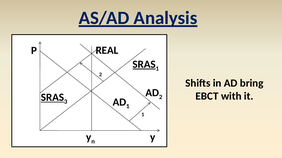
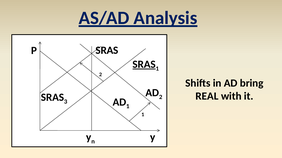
REAL: REAL -> SRAS (107, 50)
EBCT: EBCT -> REAL (207, 97)
SRAS underline: present -> none (52, 98)
